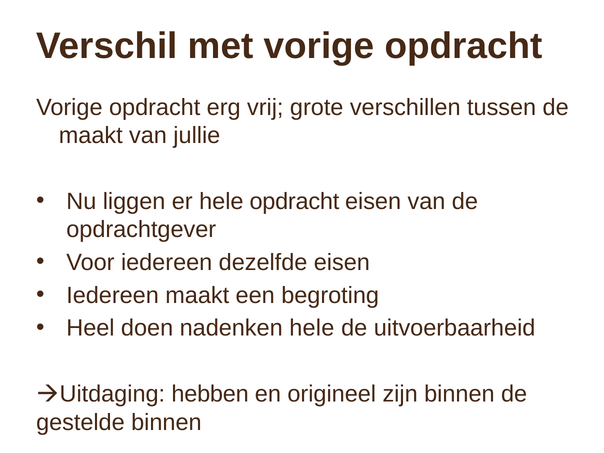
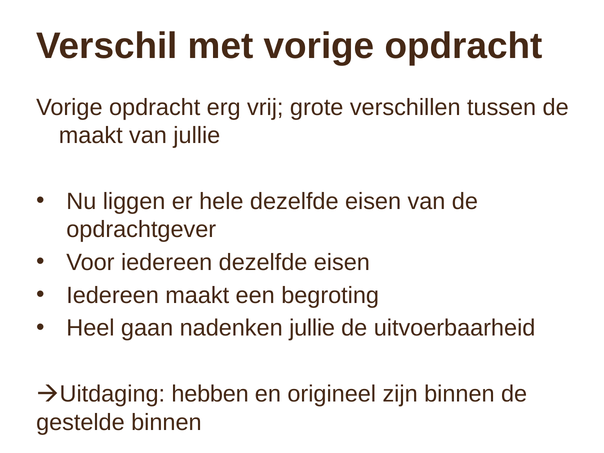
hele opdracht: opdracht -> dezelfde (294, 201)
doen: doen -> gaan (147, 328)
nadenken hele: hele -> jullie (312, 328)
